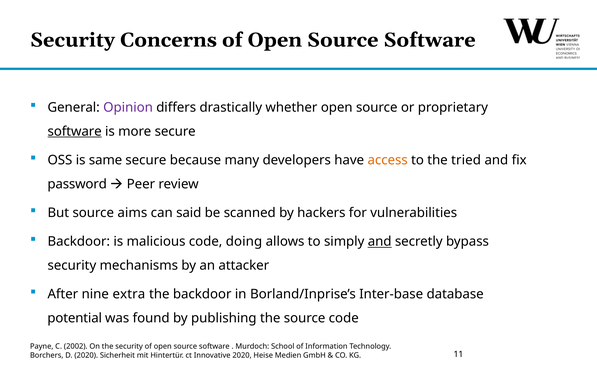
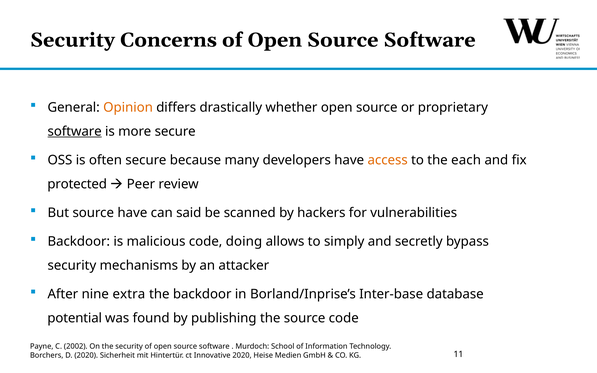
Opinion colour: purple -> orange (128, 108)
same: same -> often (105, 160)
tried: tried -> each (466, 160)
password: password -> protected (77, 184)
source aims: aims -> have (132, 213)
and underline: present -> none (380, 242)
